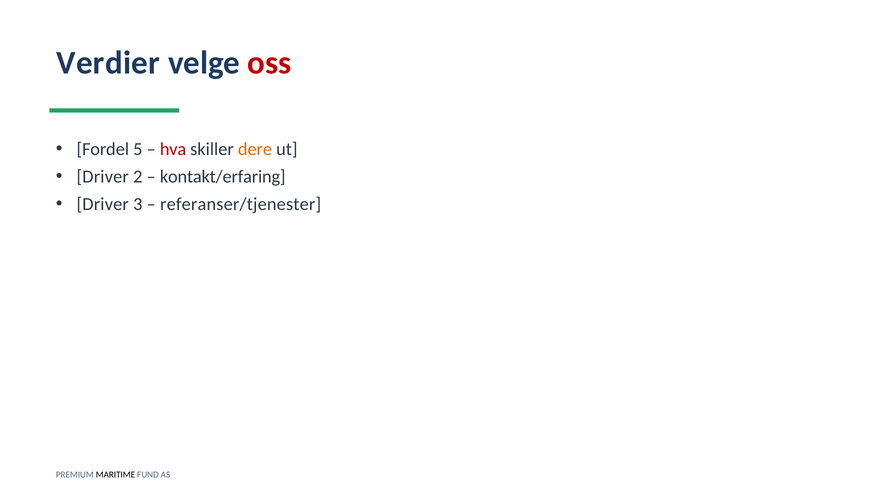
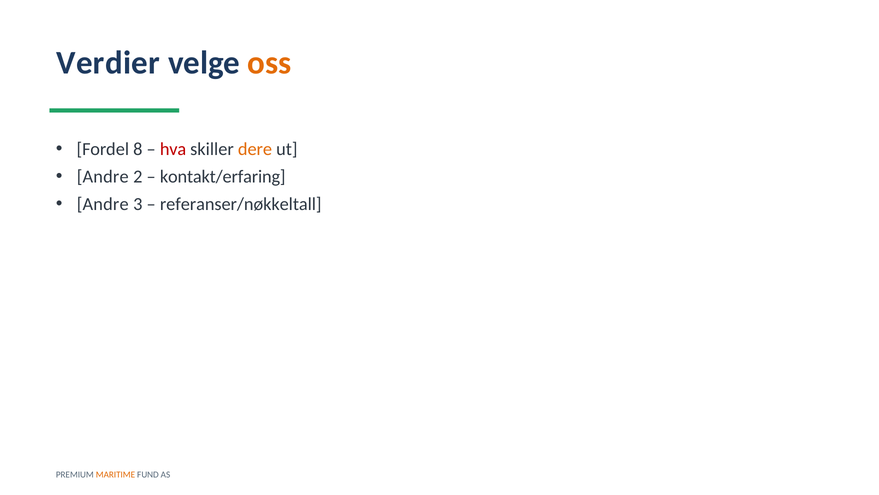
oss colour: red -> orange (269, 63)
5: 5 -> 8 (138, 149)
Driver: Driver -> Andre (103, 176)
Driver: Driver -> Andre (103, 204)
referanser/tjenester: referanser/tjenester -> referanser/nøkkeltall (241, 204)
MARITIME colour: black -> orange (115, 474)
